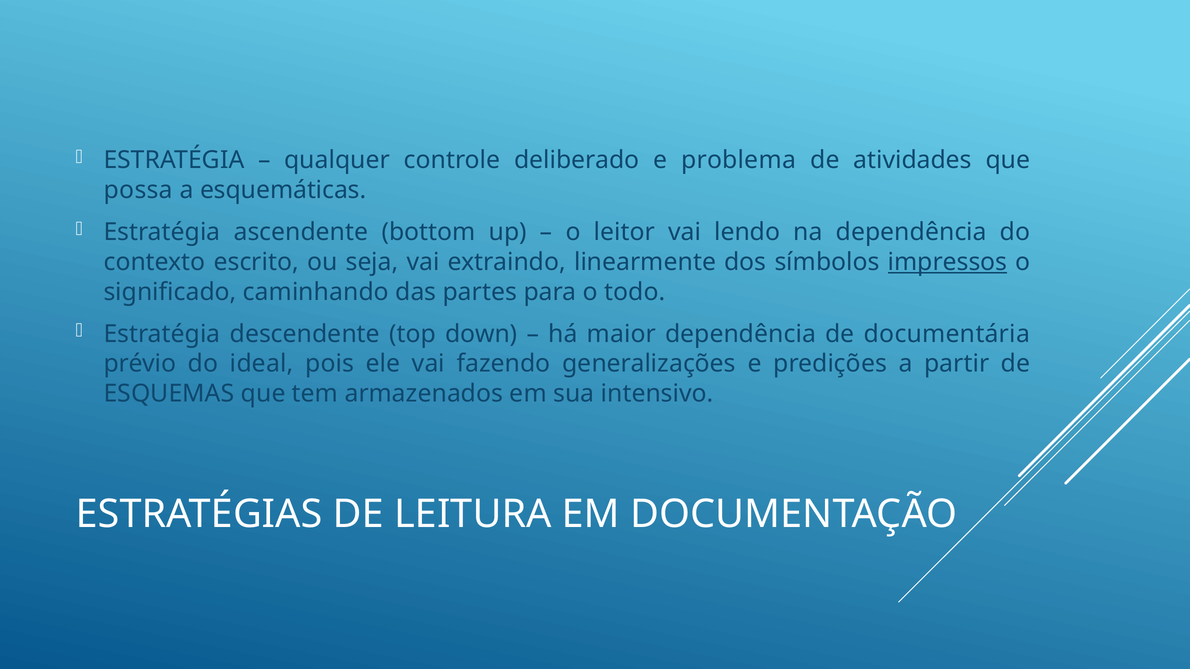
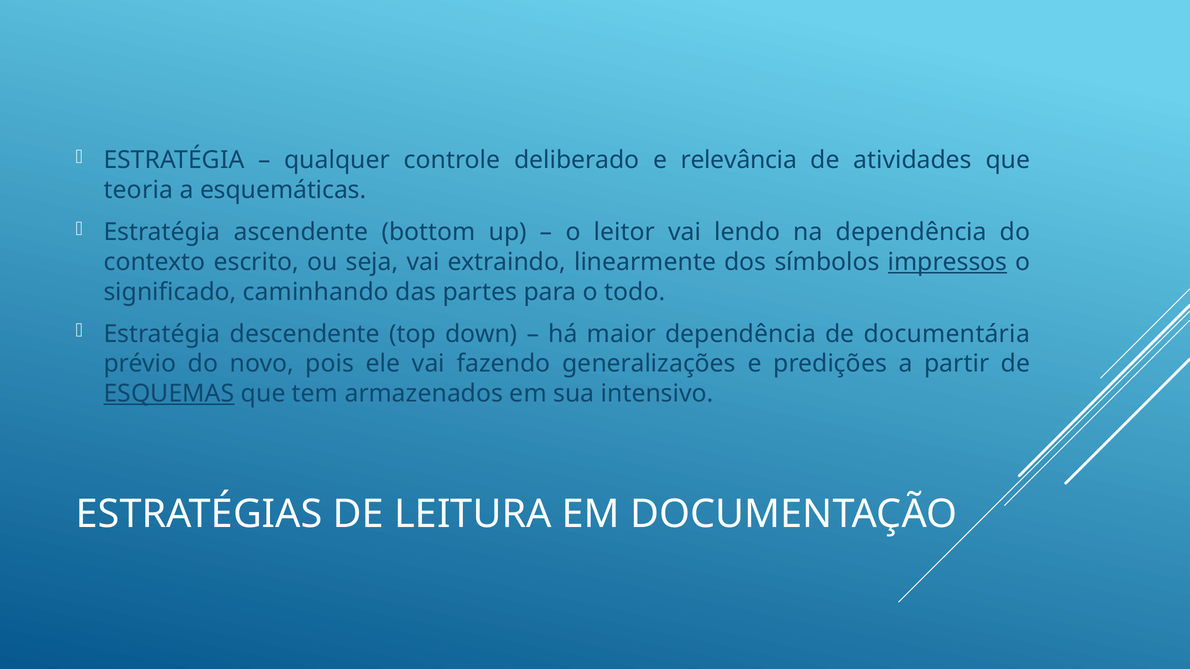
problema: problema -> relevância (739, 160)
possa: possa -> teoria (138, 190)
ideal: ideal -> novo (262, 364)
ESQUEMAS underline: none -> present (169, 394)
